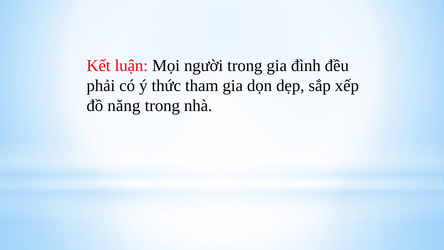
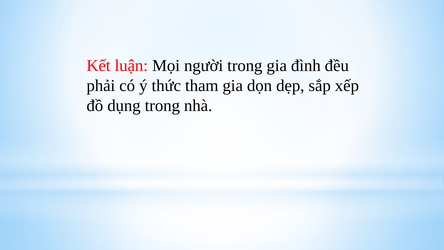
năng: năng -> dụng (124, 105)
